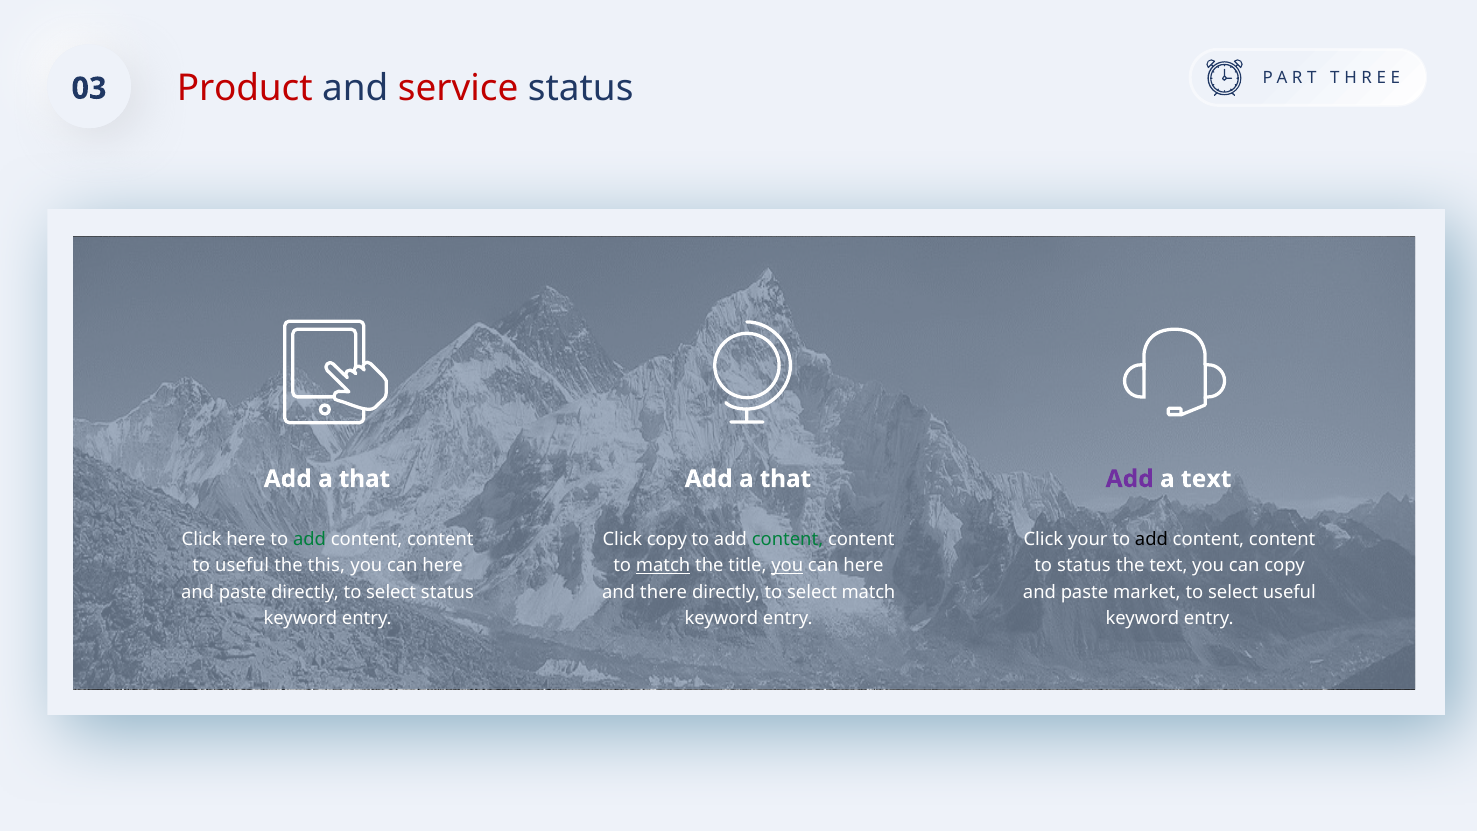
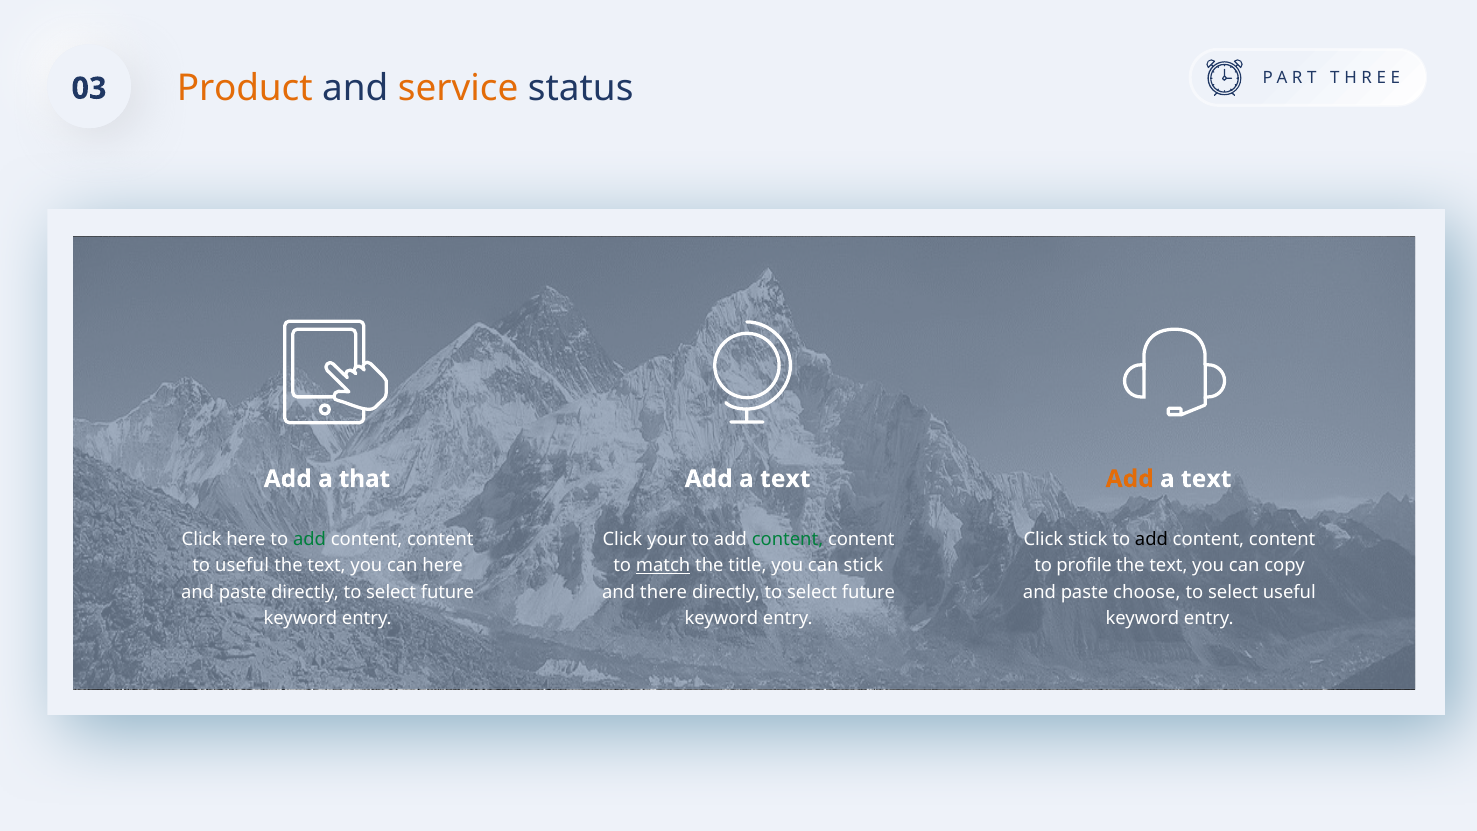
Product colour: red -> orange (245, 88)
service colour: red -> orange (458, 88)
that: that -> text (785, 479)
Add colour: purple -> orange (1130, 479)
Click copy: copy -> your (667, 539)
Click your: your -> stick (1088, 539)
this: this -> text (327, 566)
you underline: present -> none (787, 566)
here: here -> stick (863, 566)
to status: status -> profile (1084, 566)
status: status -> future (448, 592)
match: match -> future (868, 592)
market: market -> choose (1147, 592)
